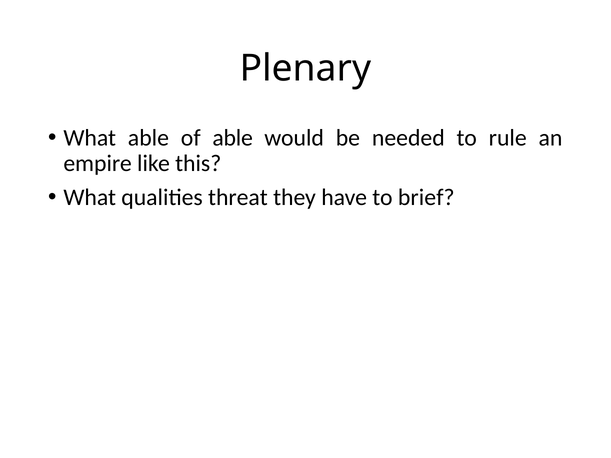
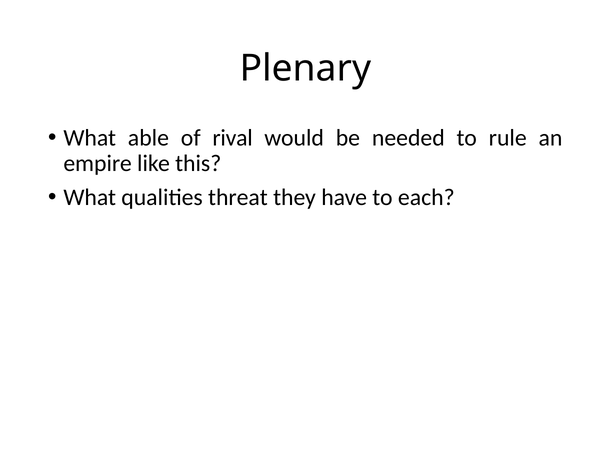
of able: able -> rival (233, 138)
brief: brief -> each (426, 198)
